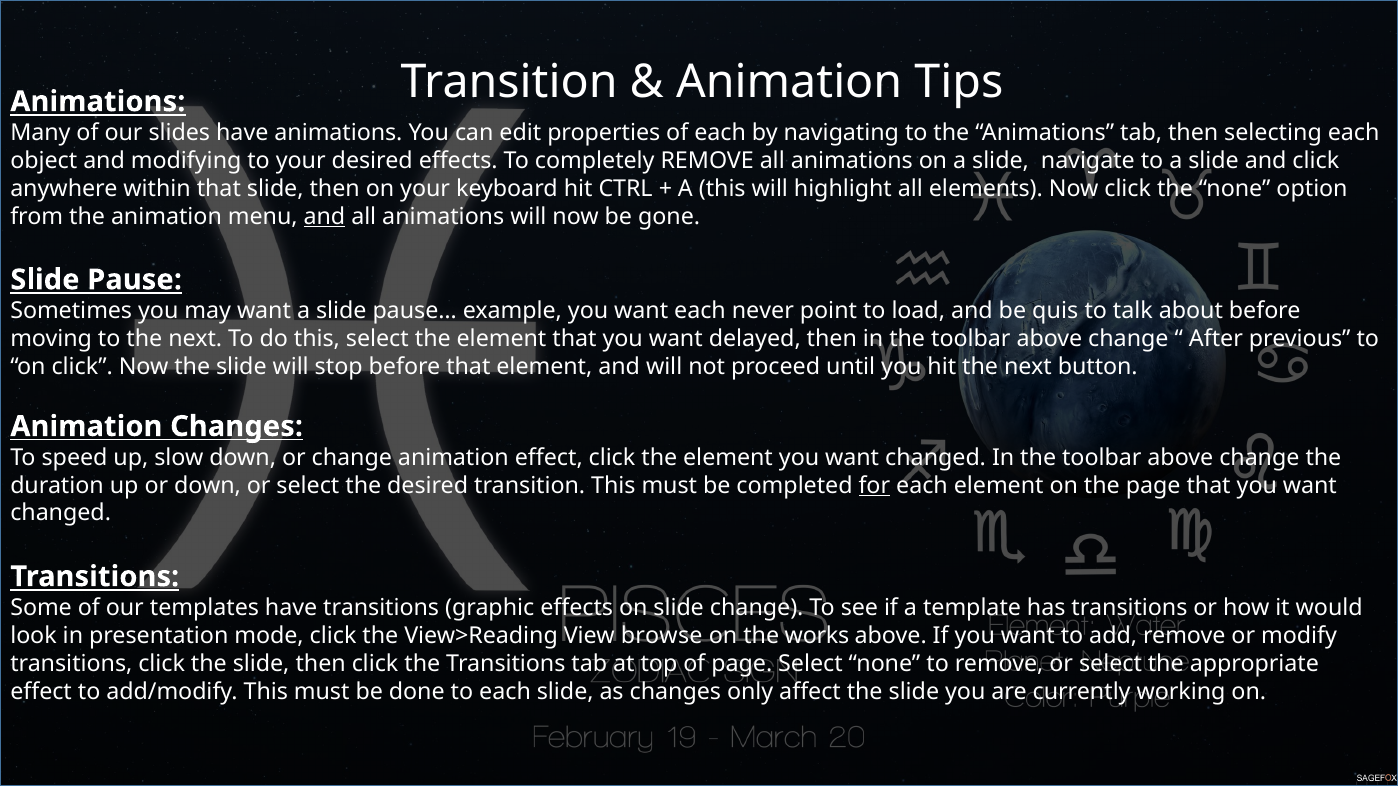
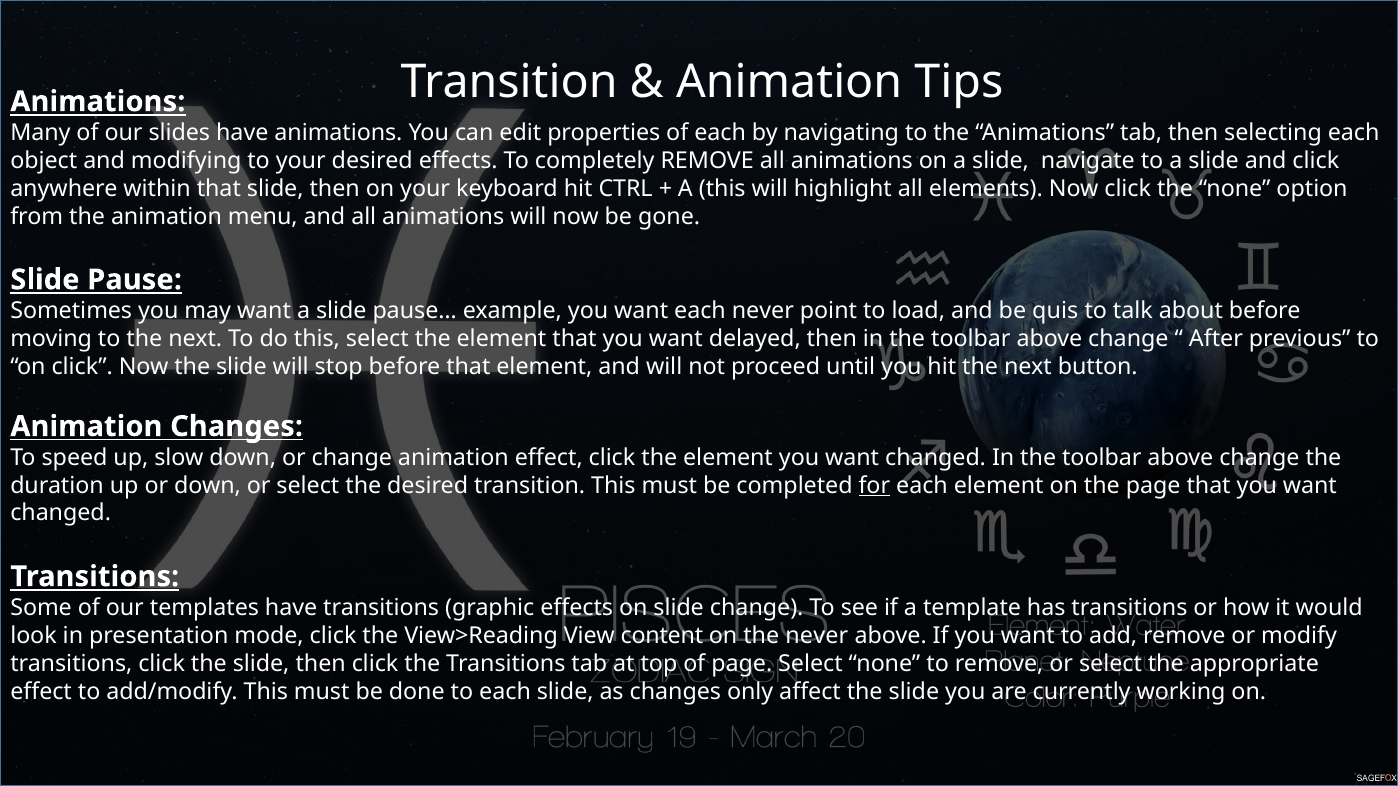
and underline: present -> none (324, 217)
browse: browse -> content (662, 636)
the works: works -> never (817, 636)
